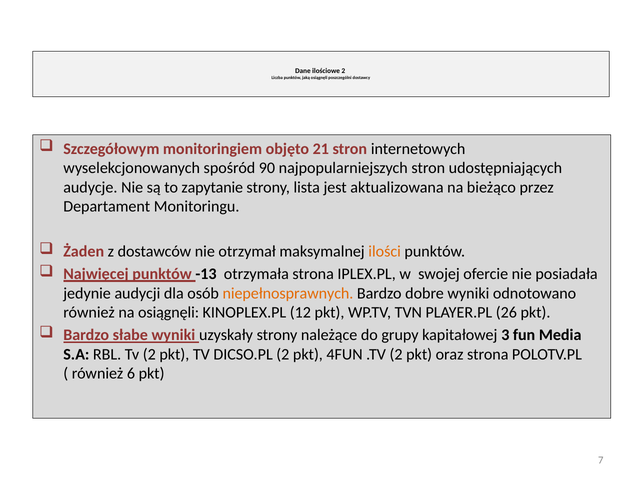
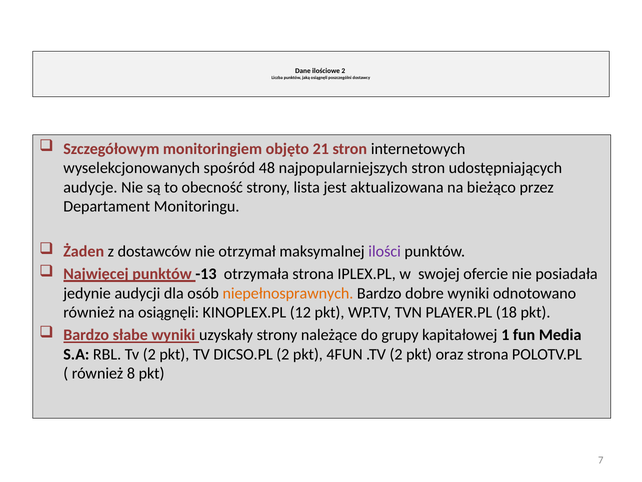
90: 90 -> 48 (267, 168)
zapytanie: zapytanie -> obecność (212, 187)
ilości colour: orange -> purple (385, 251)
26: 26 -> 18 (506, 312)
3: 3 -> 1 (505, 335)
6: 6 -> 8 (131, 373)
